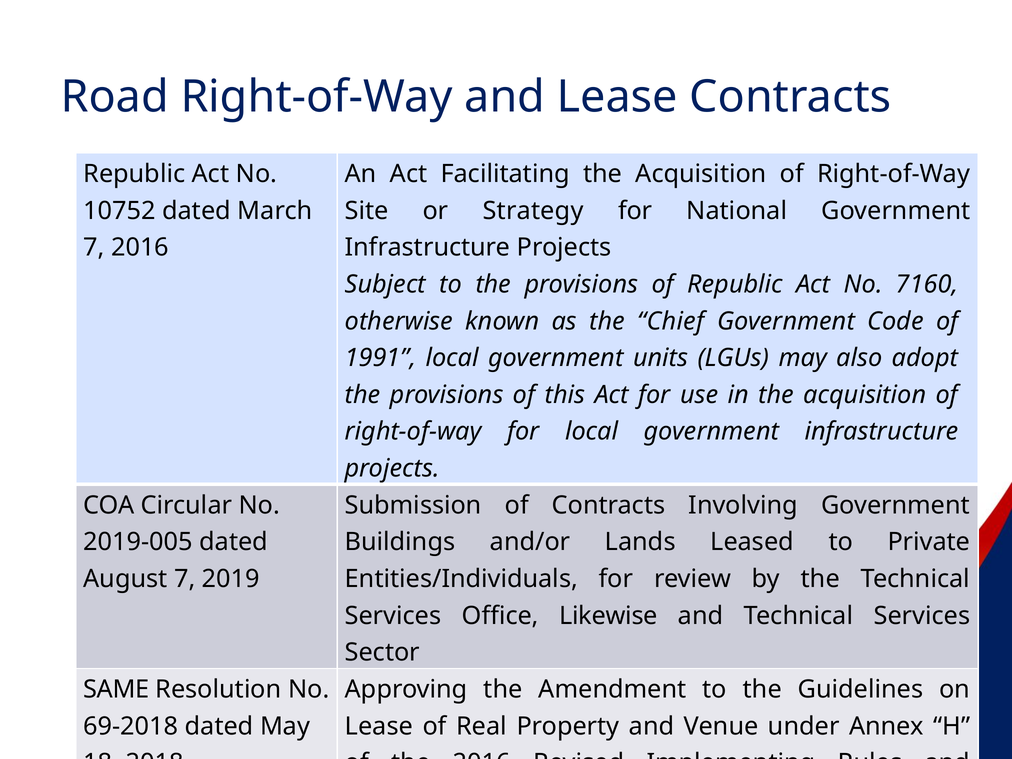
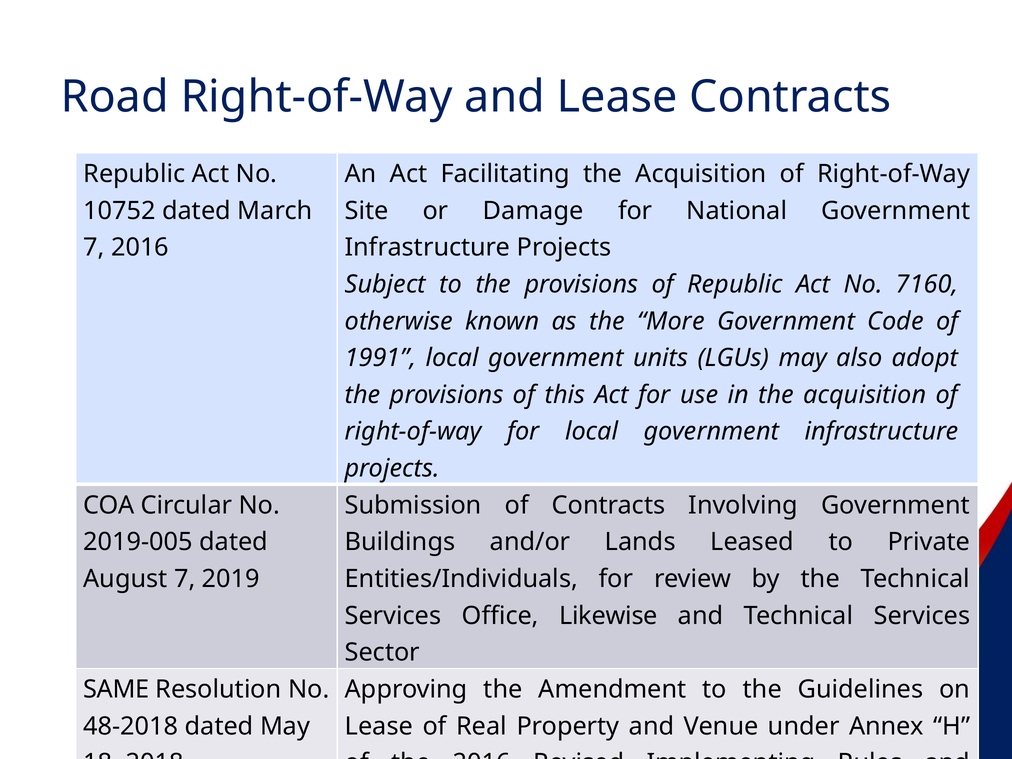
Strategy: Strategy -> Damage (533, 211)
Chief: Chief -> More (671, 321)
69-2018: 69-2018 -> 48-2018 (131, 726)
